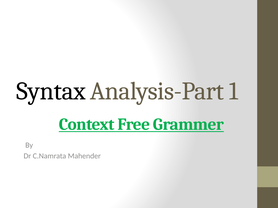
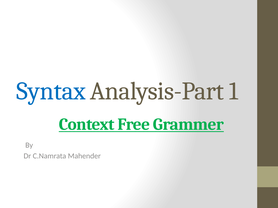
Syntax colour: black -> blue (51, 91)
